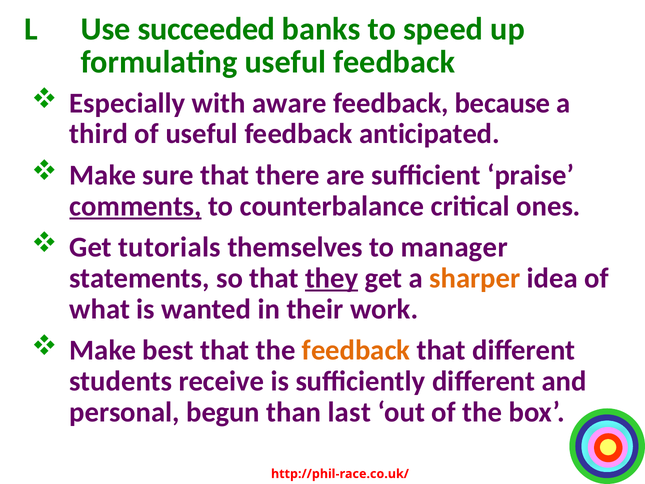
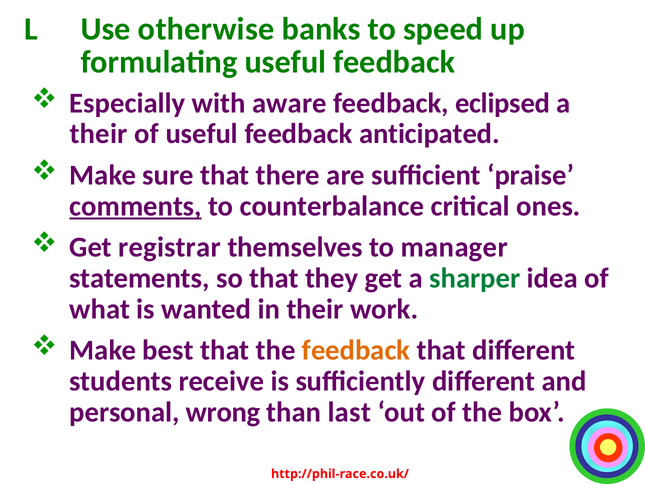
succeeded: succeeded -> otherwise (206, 29)
because: because -> eclipsed (503, 103)
third: third -> their (99, 134)
tutorials: tutorials -> registrar (170, 247)
they underline: present -> none (332, 278)
sharper colour: orange -> green (475, 278)
begun: begun -> wrong (223, 412)
